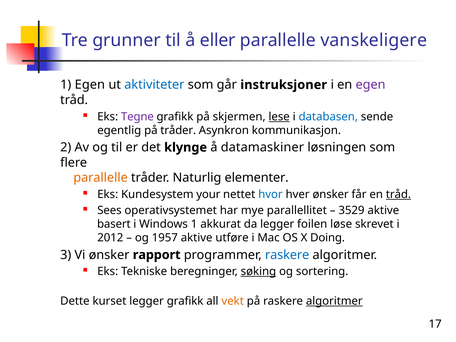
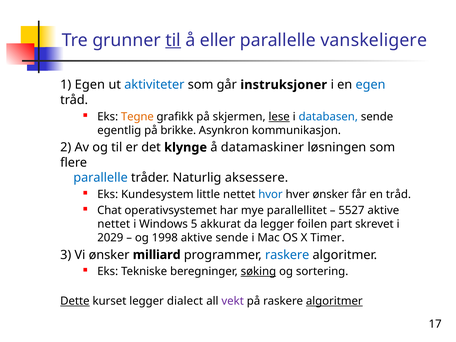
til underline: none -> present (173, 40)
egen colour: purple -> blue (371, 85)
Tegne colour: purple -> orange (137, 117)
på tråder: tråder -> brikke (178, 130)
parallelle colour: orange -> blue (101, 178)
elementer: elementer -> aksessere (257, 178)
your: your -> little (208, 194)
tråd underline: present -> none (398, 194)
Sees: Sees -> Chat (109, 210)
3529: 3529 -> 5527 (351, 210)
basert: basert -> nettet (114, 224)
Windows 1: 1 -> 5 (194, 224)
løse: løse -> part (341, 224)
2012: 2012 -> 2029 (110, 238)
1957: 1957 -> 1998 (165, 238)
aktive utføre: utføre -> sende (232, 238)
Doing: Doing -> Timer (327, 238)
rapport: rapport -> milliard (157, 255)
Dette underline: none -> present (75, 301)
legger grafikk: grafikk -> dialect (185, 301)
vekt colour: orange -> purple (233, 301)
